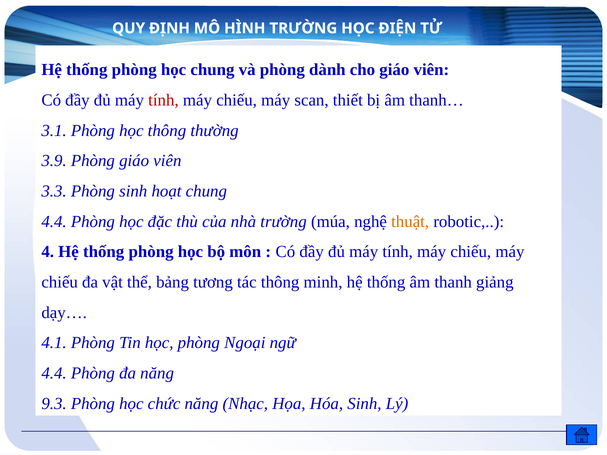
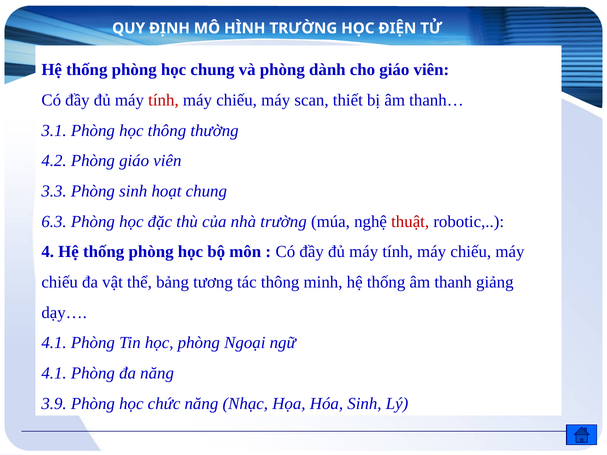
3.9: 3.9 -> 4.2 (54, 161)
4.4: 4.4 -> 6.3 (54, 222)
thuật colour: orange -> red (410, 222)
4.4: 4.4 -> 4.1 (54, 373)
9.3: 9.3 -> 3.9 (54, 404)
